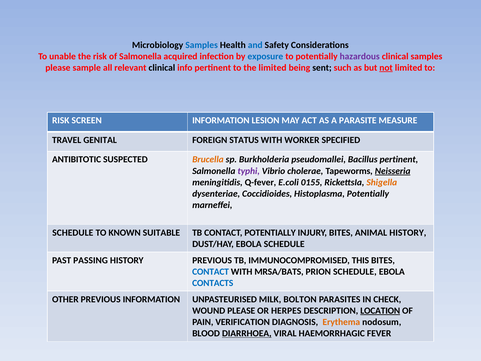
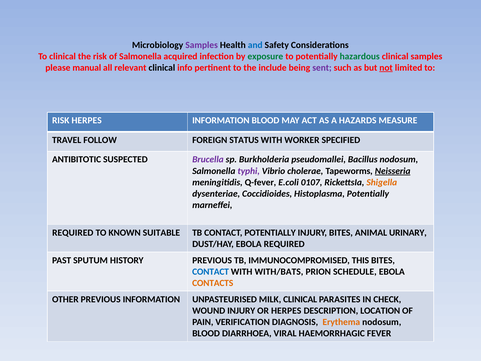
Samples colour: blue -> purple (202, 45)
To unable: unable -> clinical (63, 56)
exposure colour: blue -> green (265, 56)
hazardous colour: purple -> green (360, 56)
sample: sample -> manual (87, 68)
the limited: limited -> include (273, 68)
sent colour: black -> purple (322, 68)
RISK SCREEN: SCREEN -> HERPES (87, 120)
INFORMATION LESION: LESION -> BLOOD (266, 120)
PARASITE: PARASITE -> HAZARDS (358, 120)
GENITAL: GENITAL -> FOLLOW (100, 140)
Brucella colour: orange -> purple (208, 159)
Bacillus pertinent: pertinent -> nodosum (399, 159)
0155: 0155 -> 0107 (312, 182)
SCHEDULE: SCHEDULE -> REQUIRED (73, 233)
ANIMAL HISTORY: HISTORY -> URINARY (408, 233)
EBOLA SCHEDULE: SCHEDULE -> REQUIRED (284, 244)
PASSING: PASSING -> SPUTUM (91, 260)
MRSA/BATS: MRSA/BATS -> WITH/BATS (279, 272)
CONTACTS colour: blue -> orange (213, 283)
MILK BOLTON: BOLTON -> CLINICAL (300, 299)
WOUND PLEASE: PLEASE -> INJURY (241, 310)
LOCATION underline: present -> none (380, 310)
DIARRHOEA underline: present -> none (247, 333)
